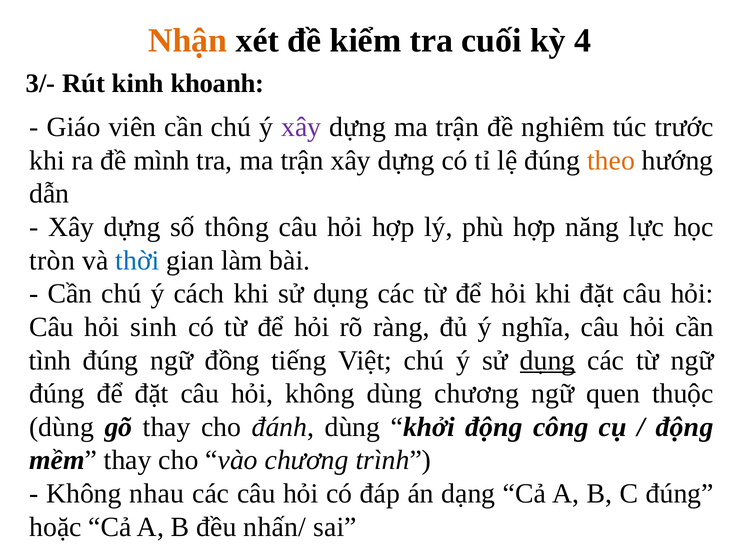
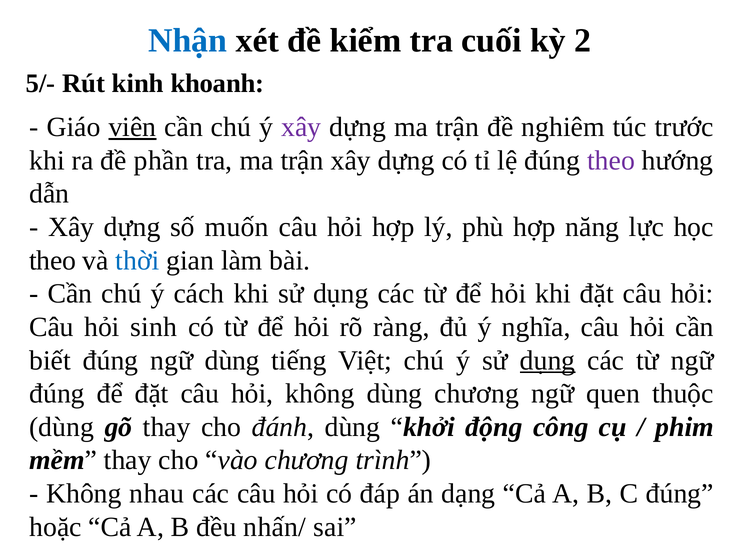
Nhận colour: orange -> blue (188, 41)
4: 4 -> 2 (583, 41)
3/-: 3/- -> 5/- (41, 83)
viên underline: none -> present (132, 127)
mình: mình -> phần (161, 160)
theo colour: orange -> purple (611, 160)
thông: thông -> muốn (237, 227)
tròn: tròn -> theo (52, 260)
tình: tình -> biết (50, 360)
ngữ đồng: đồng -> dùng (232, 360)
động: động -> phim (685, 427)
